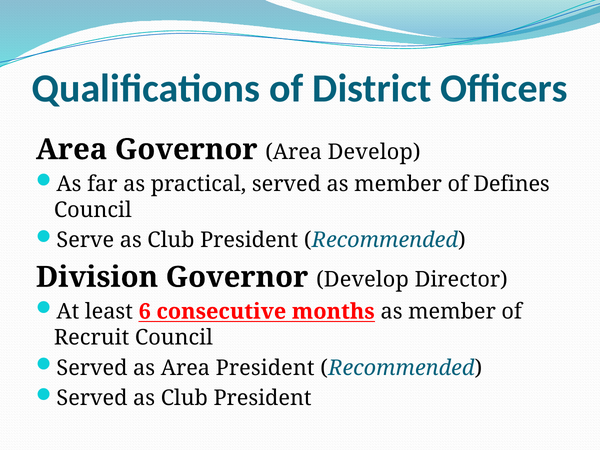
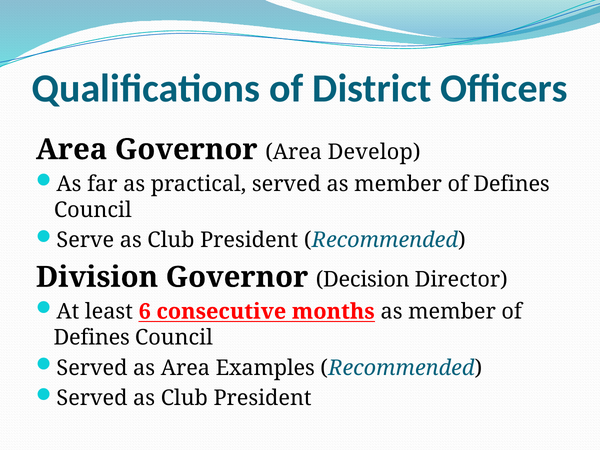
Governor Develop: Develop -> Decision (363, 280)
Recruit: Recruit -> Defines (92, 338)
Area President: President -> Examples (265, 368)
